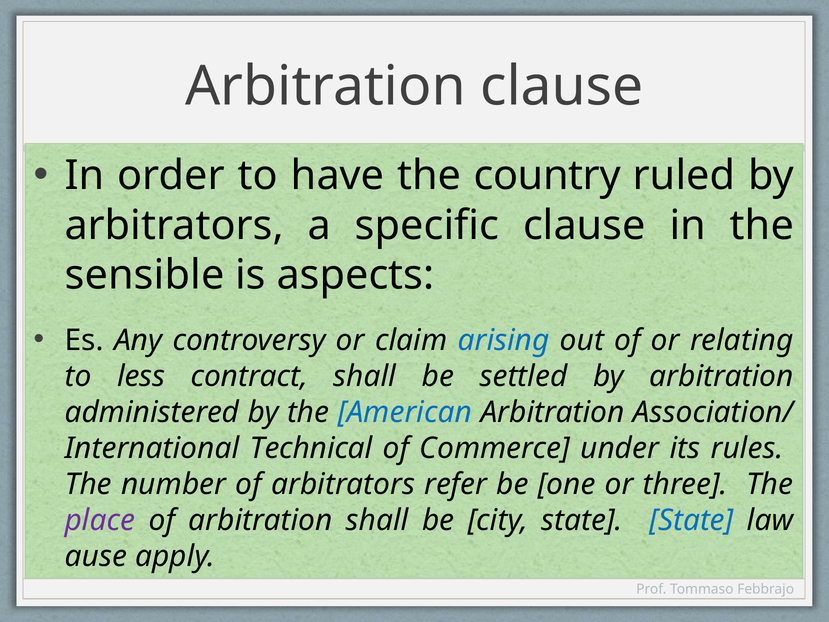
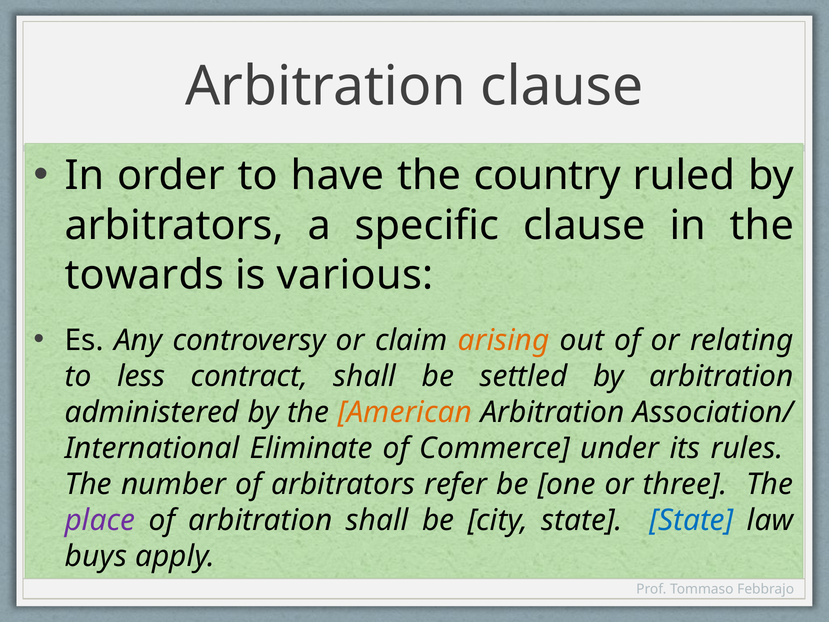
sensible: sensible -> towards (144, 275)
aspects: aspects -> various (355, 275)
arising colour: blue -> orange (504, 340)
American colour: blue -> orange (405, 412)
Technical: Technical -> Eliminate (311, 448)
ause: ause -> buys (96, 556)
